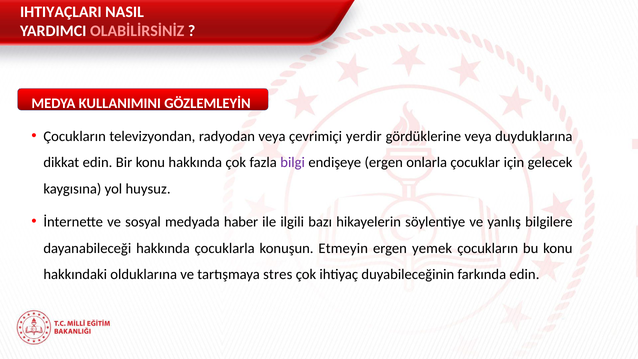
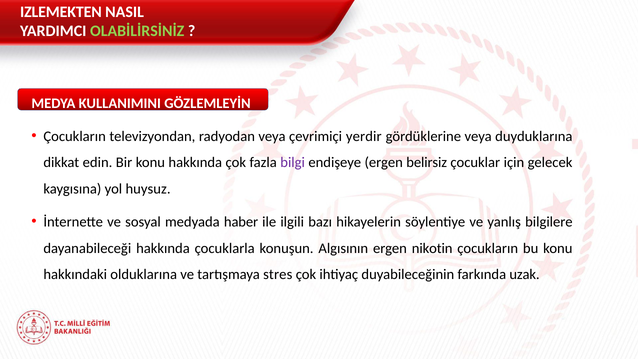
IHTIYAÇLARI: IHTIYAÇLARI -> IZLEMEKTEN (61, 12)
OLABİLİRSİNİZ colour: pink -> light green (137, 31)
onlarla: onlarla -> belirsiz (427, 163)
Etmeyin: Etmeyin -> Algısının (343, 248)
yemek: yemek -> nikotin (432, 248)
farkında edin: edin -> uzak (525, 274)
